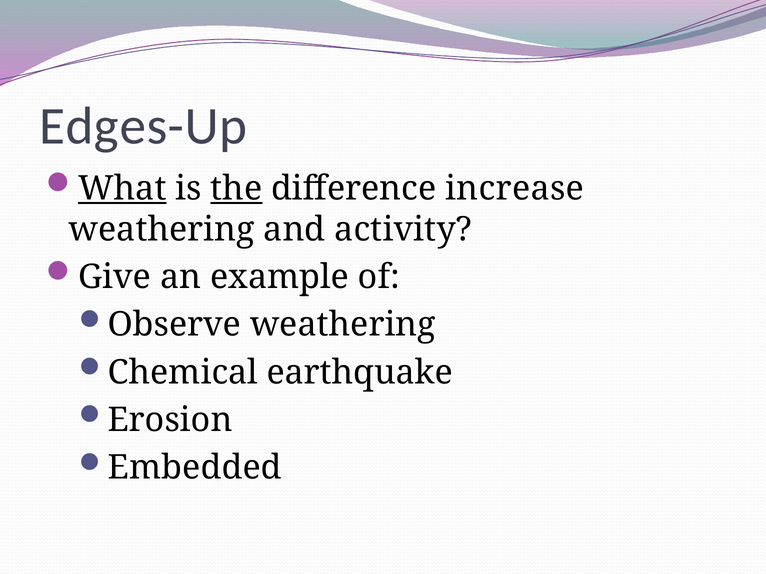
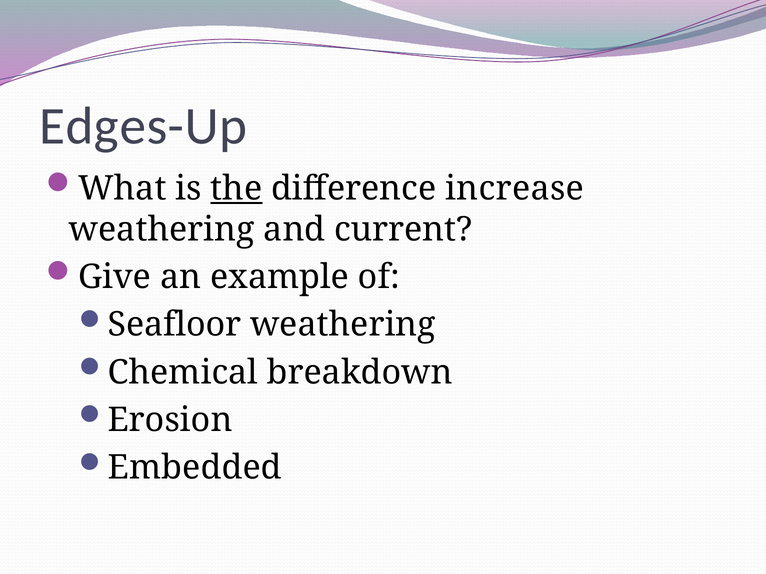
What underline: present -> none (122, 189)
activity: activity -> current (403, 230)
Observe: Observe -> Seafloor (174, 325)
earthquake: earthquake -> breakdown (360, 373)
